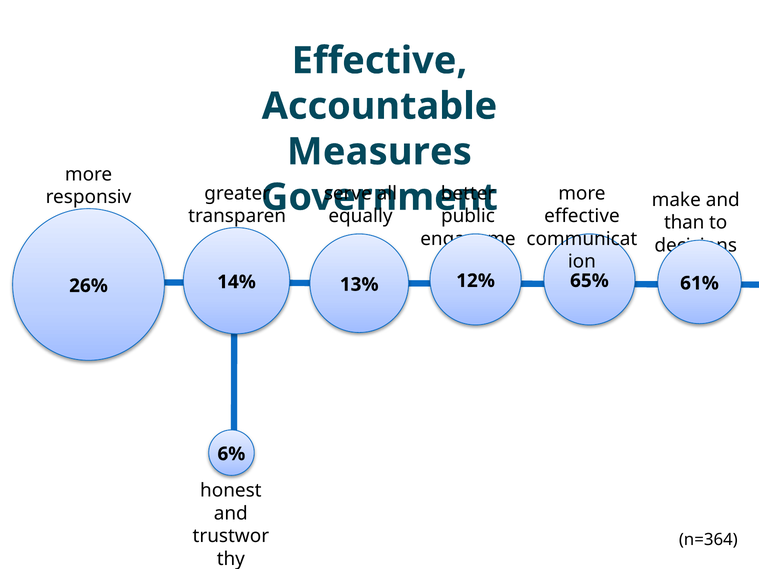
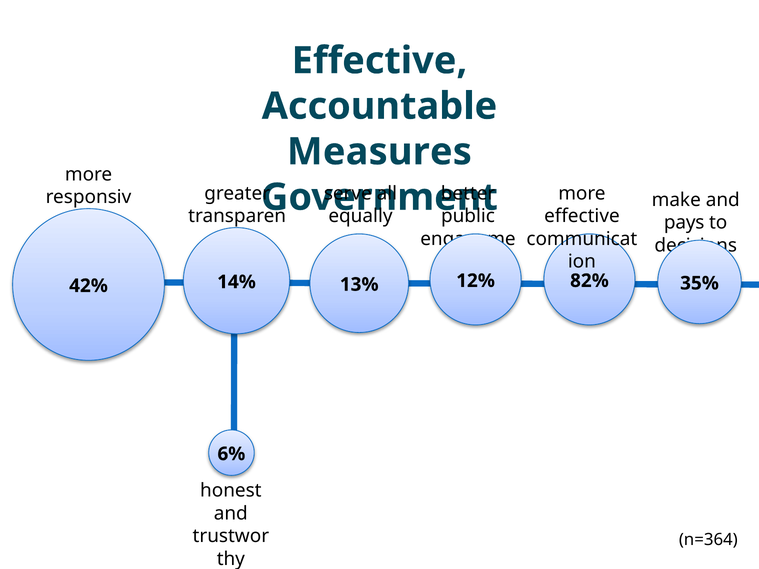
than: than -> pays (684, 223)
65%: 65% -> 82% (589, 281)
61%: 61% -> 35% (699, 283)
26%: 26% -> 42% (88, 286)
